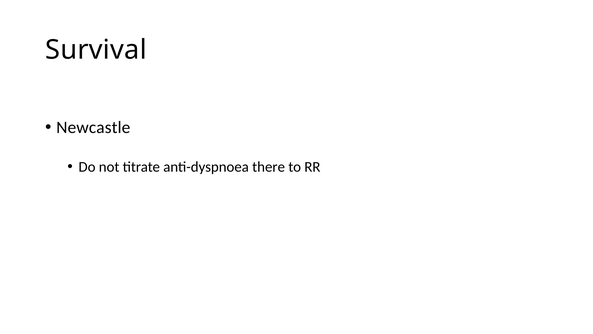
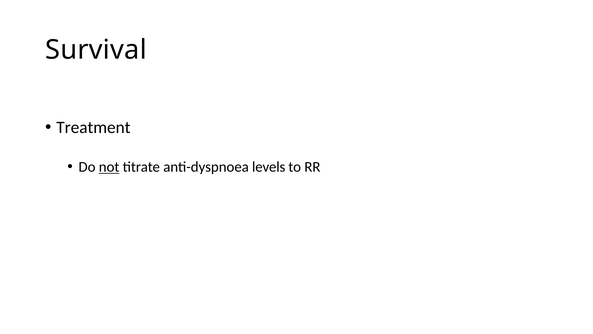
Newcastle: Newcastle -> Treatment (93, 127)
not underline: none -> present (109, 167)
there: there -> levels (269, 167)
